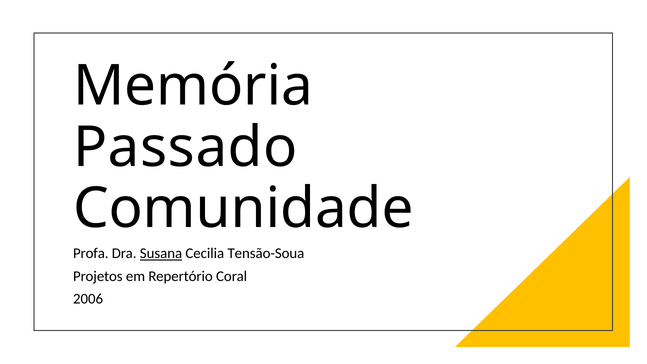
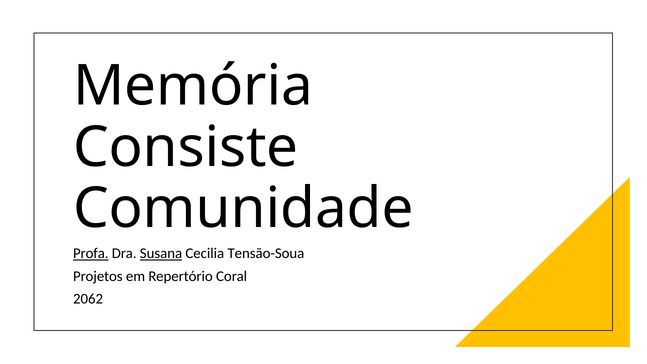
Passado: Passado -> Consiste (186, 147)
Profa underline: none -> present (91, 254)
2006: 2006 -> 2062 (88, 299)
